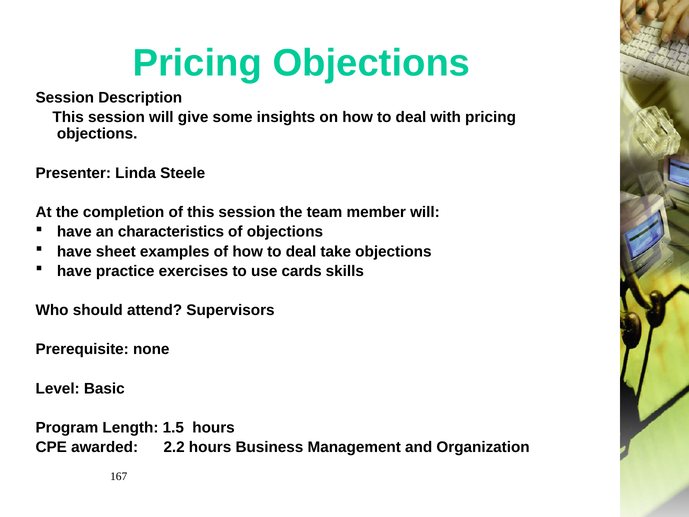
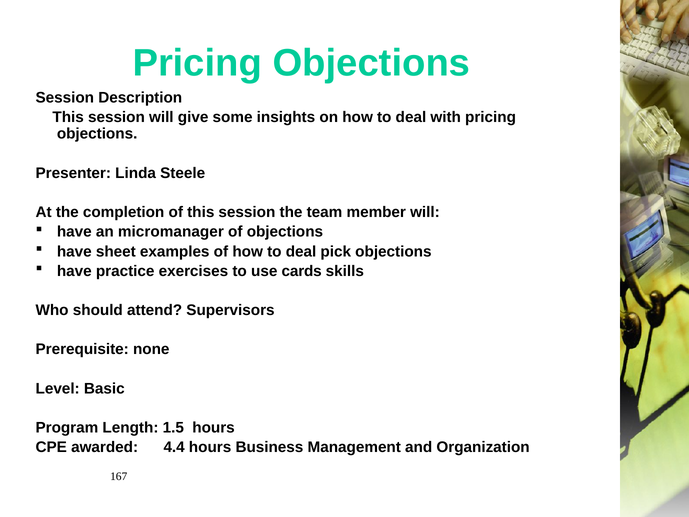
characteristics: characteristics -> micromanager (171, 232)
take: take -> pick (336, 251)
2.2: 2.2 -> 4.4 (174, 447)
